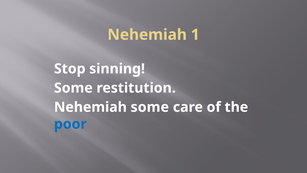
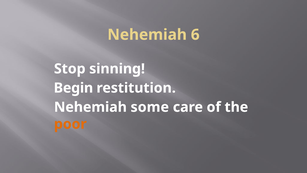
1: 1 -> 6 (195, 35)
Some: Some -> Begin (73, 88)
poor colour: blue -> orange (70, 124)
